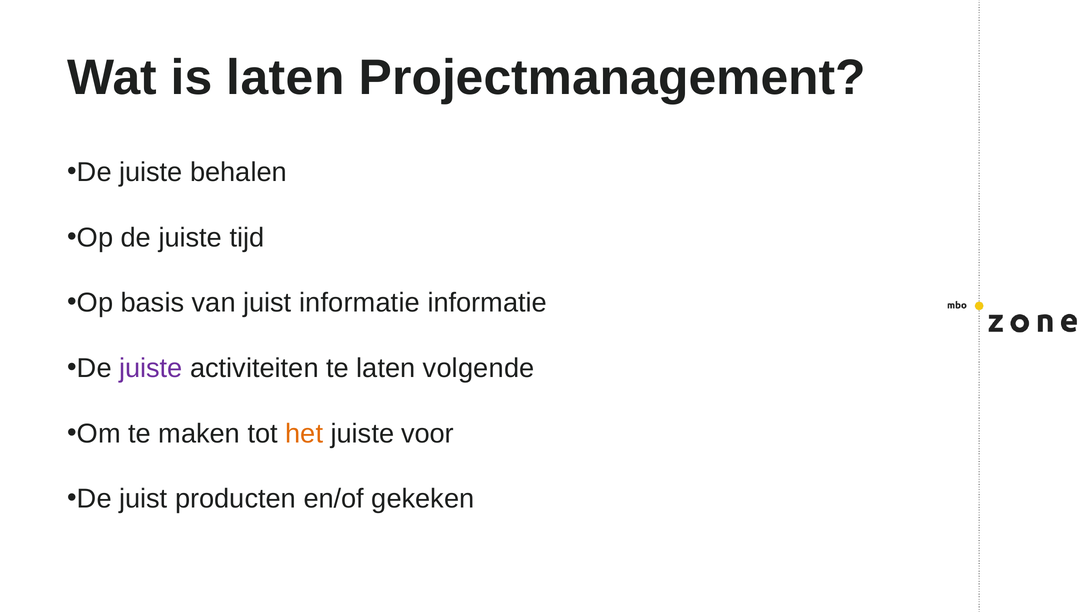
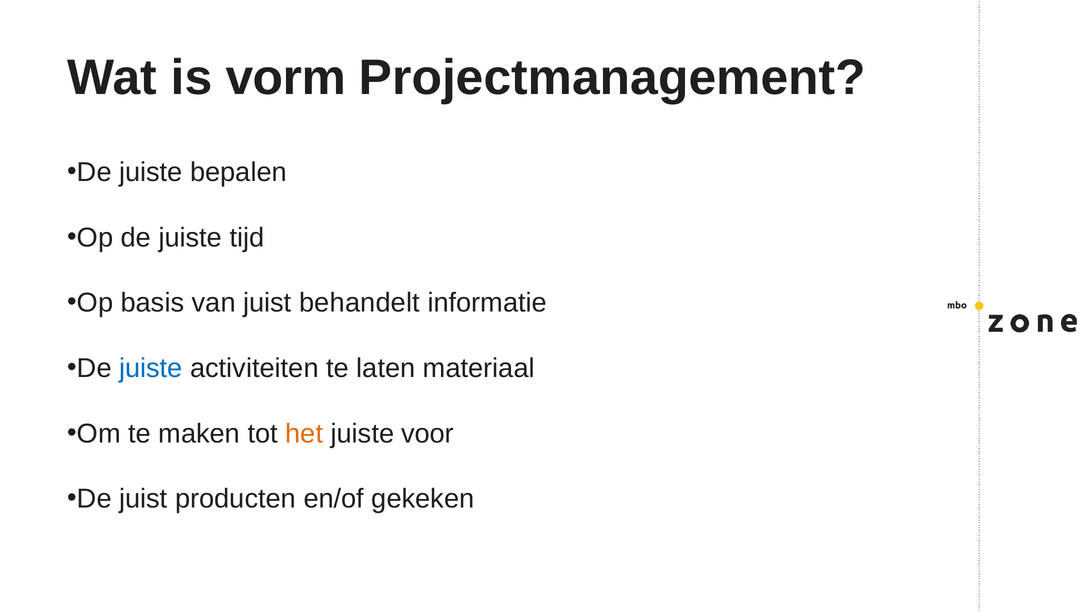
is laten: laten -> vorm (286, 78)
behalen: behalen -> bepalen (239, 172)
juist informatie: informatie -> behandelt (360, 303)
juiste colour: purple -> blue (151, 368)
volgende: volgende -> materiaal (479, 368)
